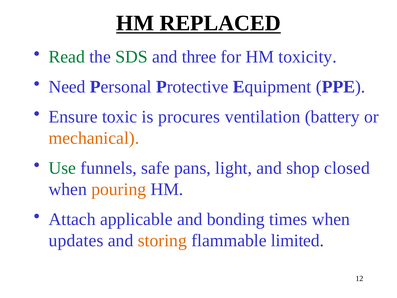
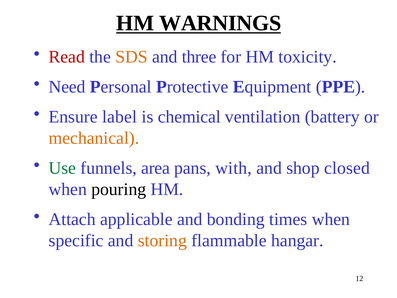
REPLACED: REPLACED -> WARNINGS (220, 23)
Read colour: green -> red (67, 57)
SDS colour: green -> orange (131, 57)
toxic: toxic -> label (120, 117)
procures: procures -> chemical (189, 117)
safe: safe -> area (156, 168)
light: light -> with (234, 168)
pouring colour: orange -> black (119, 189)
updates: updates -> specific (76, 240)
limited: limited -> hangar (297, 240)
